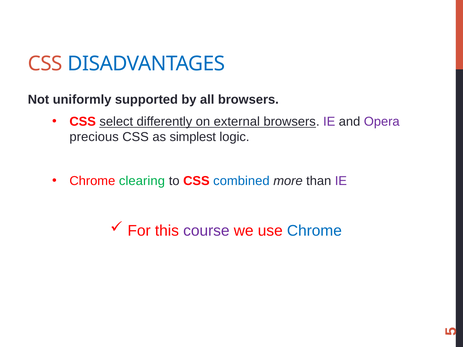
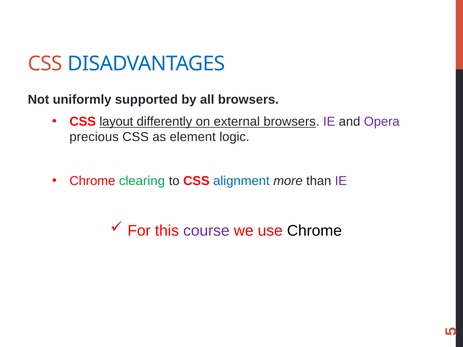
select: select -> layout (116, 122)
simplest: simplest -> element (193, 137)
combined: combined -> alignment (241, 181)
Chrome colour: blue -> black (314, 231)
